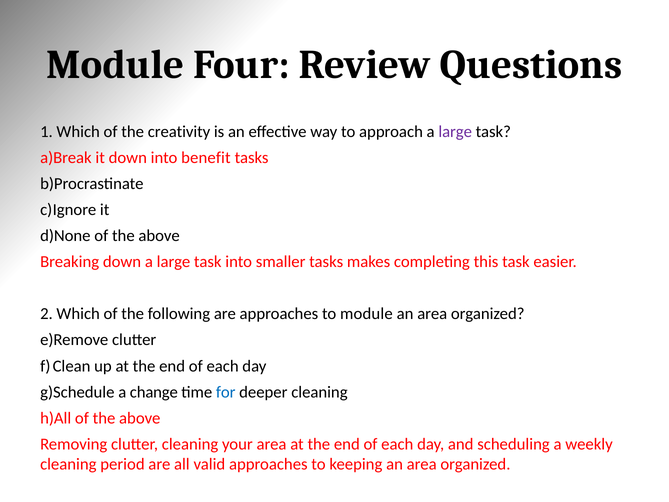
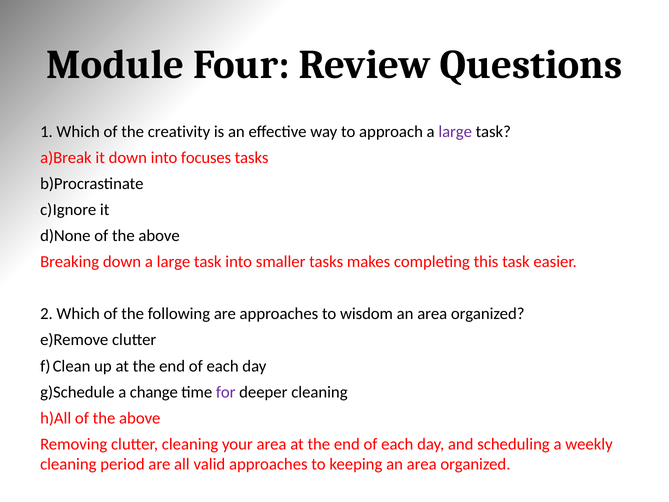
benefit: benefit -> focuses (206, 158)
to module: module -> wisdom (367, 314)
for colour: blue -> purple (226, 392)
